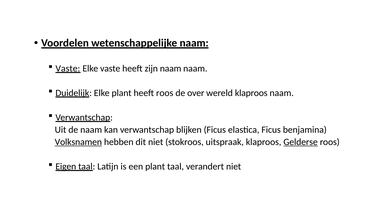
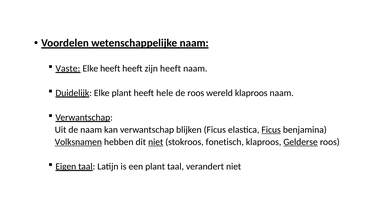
Elke vaste: vaste -> heeft (110, 69)
zijn naam: naam -> heeft (171, 69)
heeft roos: roos -> hele (165, 93)
de over: over -> roos (196, 93)
Ficus underline: none -> present (271, 130)
niet underline: none -> present (156, 142)
uitspraak: uitspraak -> fonetisch (225, 142)
